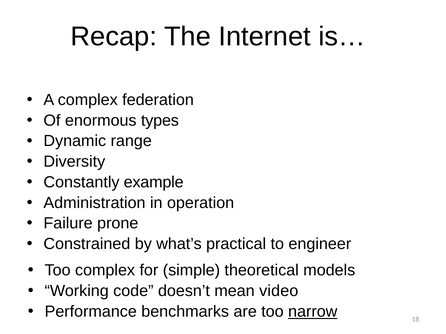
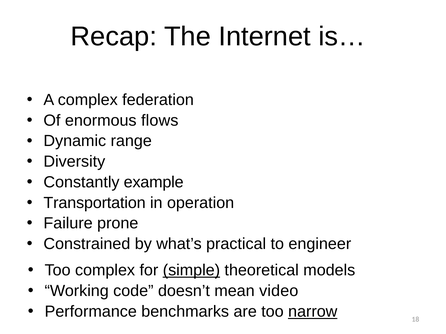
types: types -> flows (160, 121)
Administration: Administration -> Transportation (95, 203)
simple underline: none -> present (191, 271)
